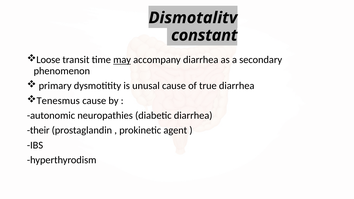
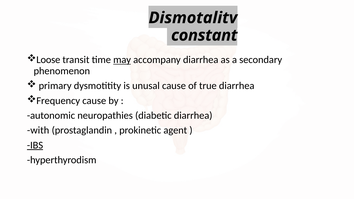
Tenesmus: Tenesmus -> Frequency (58, 101)
their: their -> with (38, 130)
IBS underline: none -> present (35, 145)
